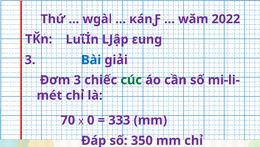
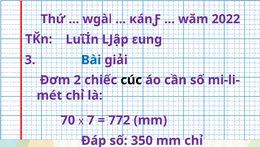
Đơm 3: 3 -> 2 (77, 80)
cúc colour: green -> black (131, 80)
0: 0 -> 7 (91, 120)
333: 333 -> 772 (119, 120)
